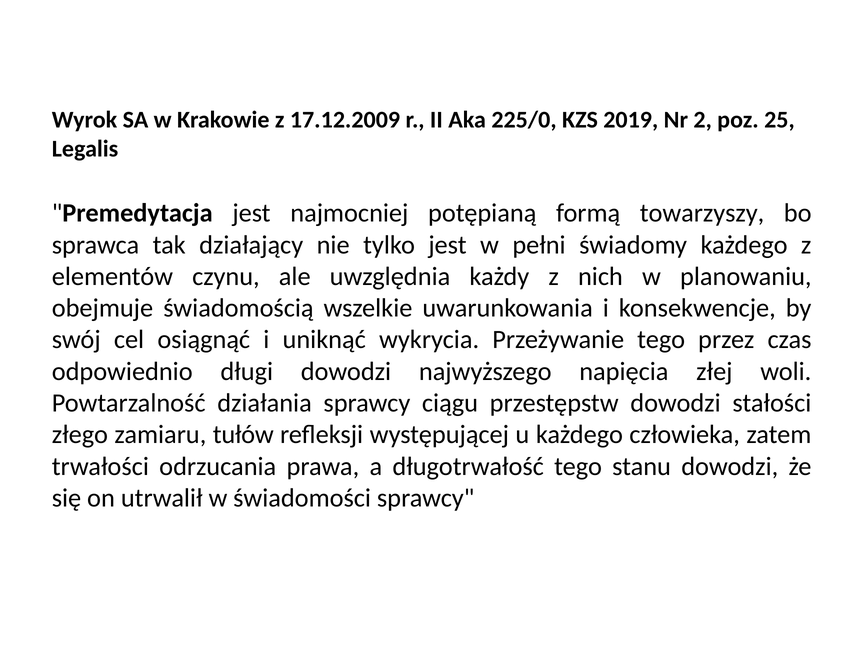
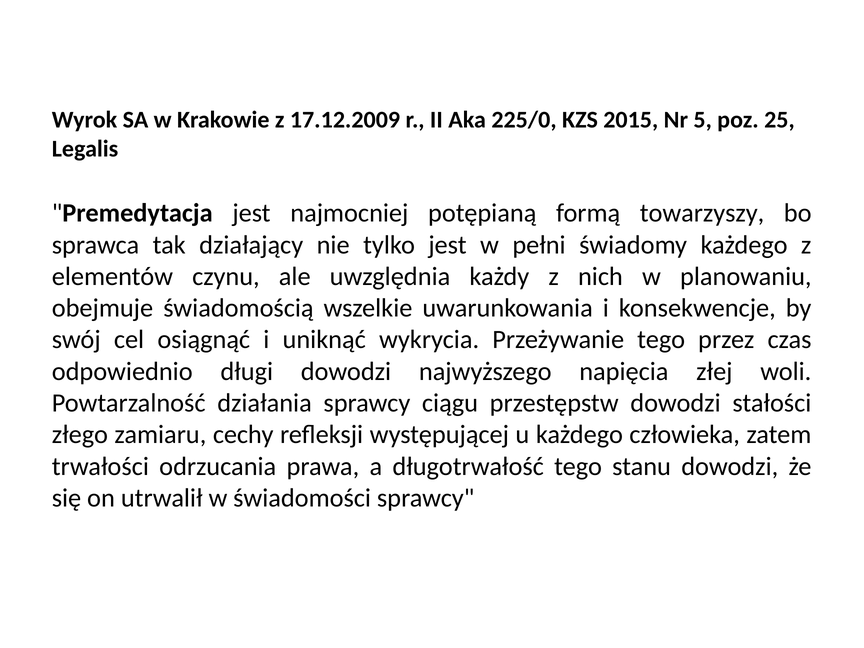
2019: 2019 -> 2015 (631, 120)
2: 2 -> 5 (703, 120)
tułów: tułów -> cechy (243, 435)
